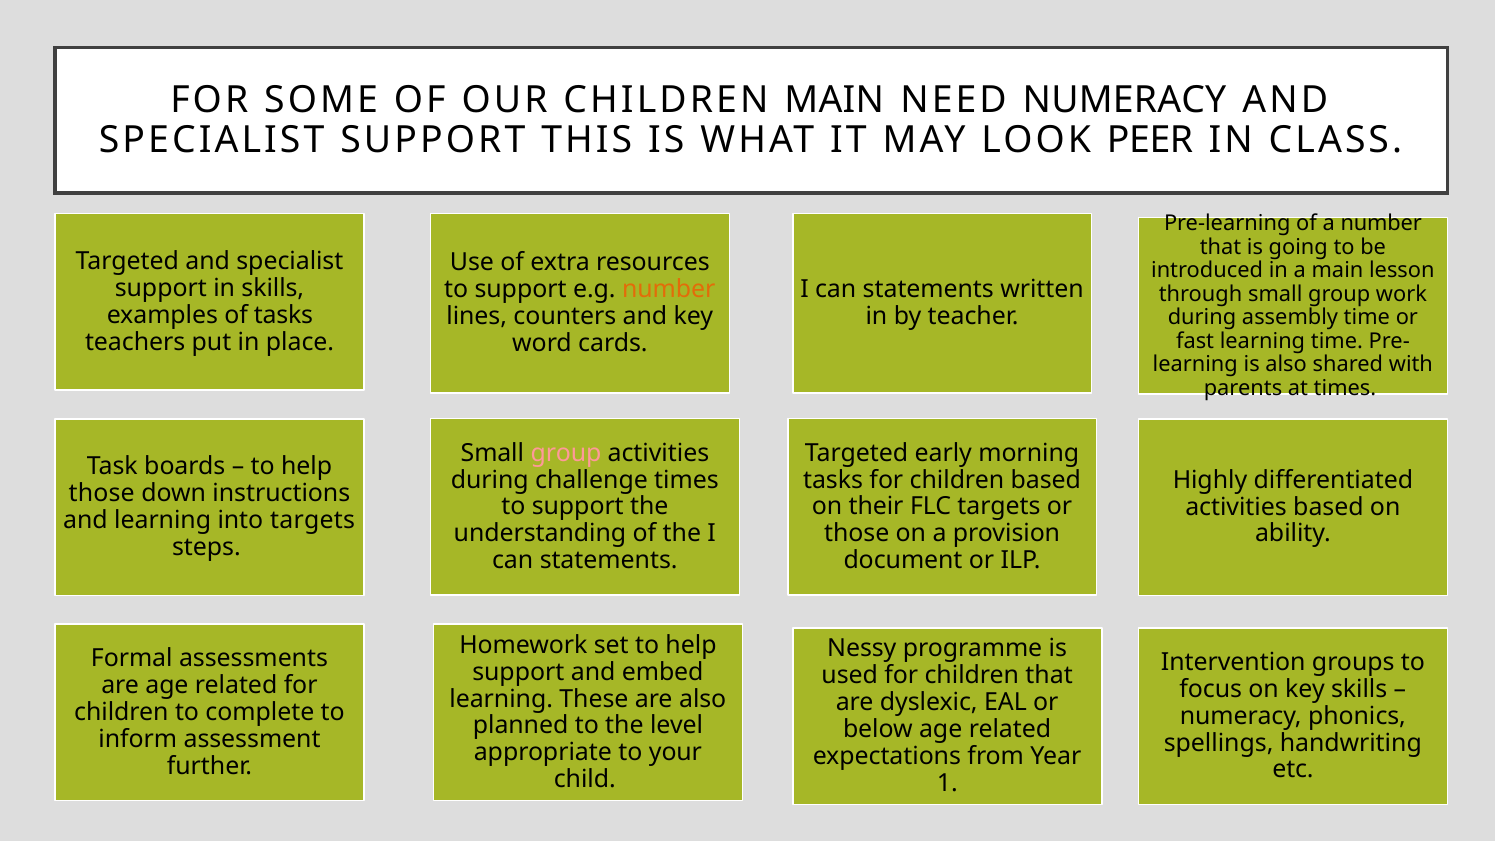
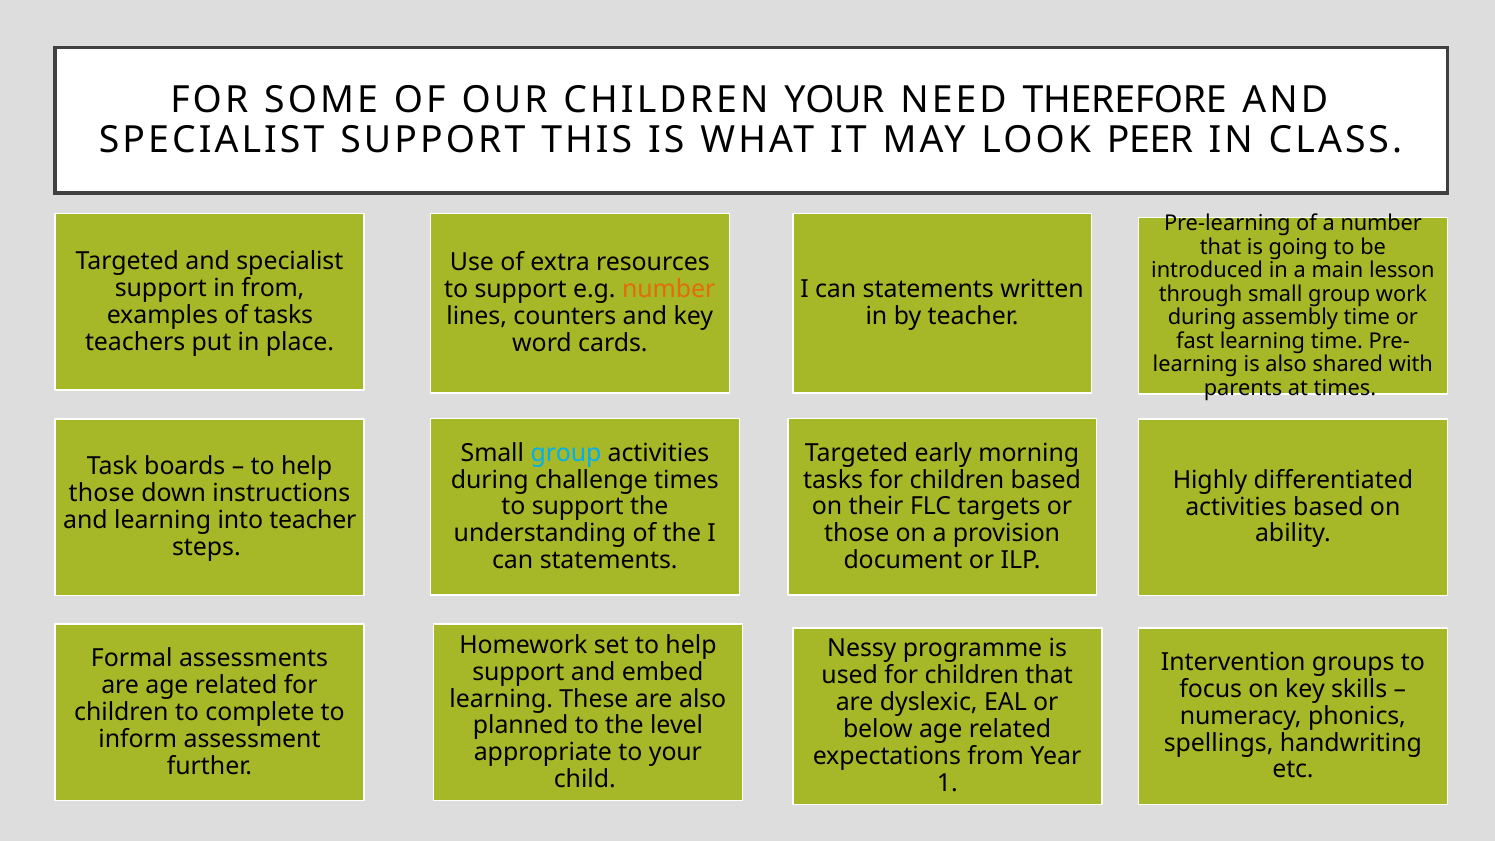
CHILDREN MAIN: MAIN -> YOUR (834, 100)
NEED NUMERACY: NUMERACY -> THEREFORE (1125, 100)
in skills: skills -> from (273, 288)
group colour: pink -> light blue (566, 453)
into targets: targets -> teacher (313, 520)
